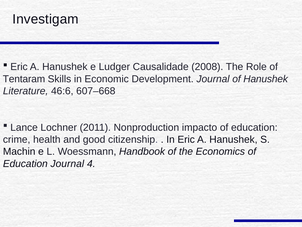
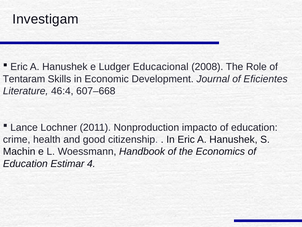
Causalidade: Causalidade -> Educacional (161, 67)
of Hanushek: Hanushek -> Eficientes (266, 79)
46:6: 46:6 -> 46:4 (62, 91)
Education Journal: Journal -> Estimar (67, 163)
